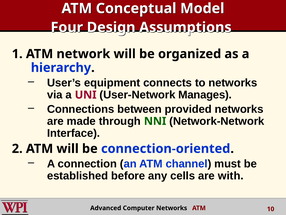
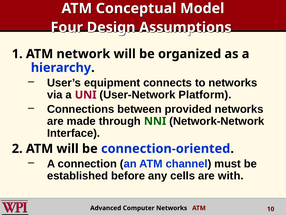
Manages: Manages -> Platform (205, 95)
